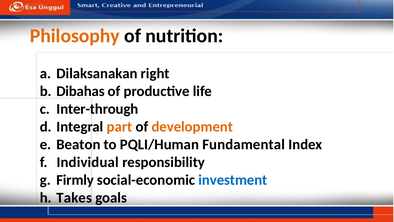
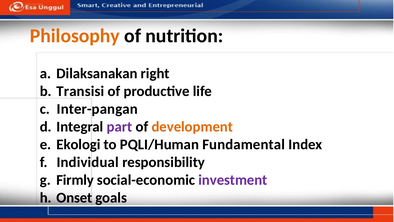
Dibahas: Dibahas -> Transisi (80, 91)
Inter-through: Inter-through -> Inter-pangan (97, 109)
part colour: orange -> purple (119, 126)
Beaton: Beaton -> Ekologi (78, 144)
investment colour: blue -> purple (233, 180)
Takes: Takes -> Onset (74, 197)
